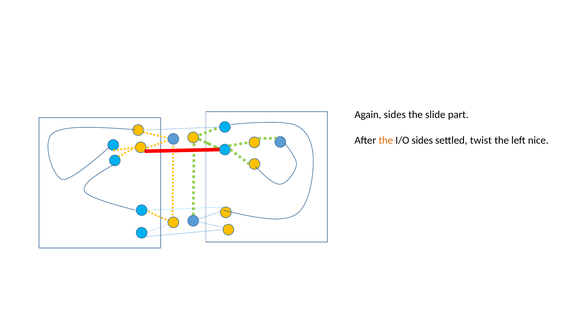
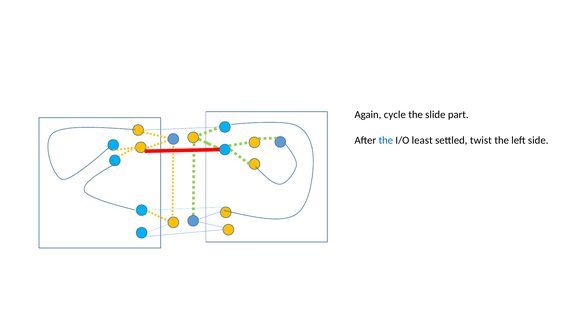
Again sides: sides -> cycle (395, 115)
the colour: orange -> blue (386, 140)
I/O sides: sides -> least (422, 140)
nice: nice -> side (538, 140)
